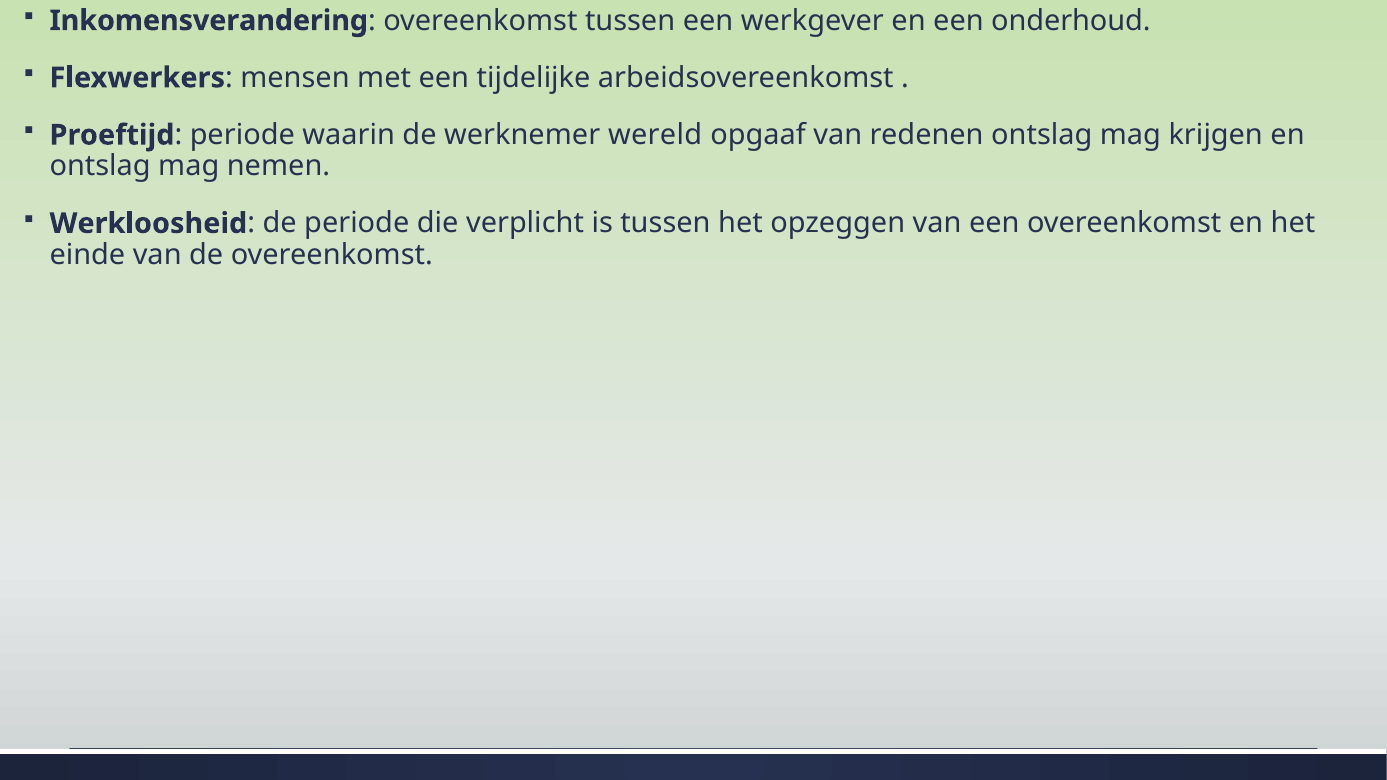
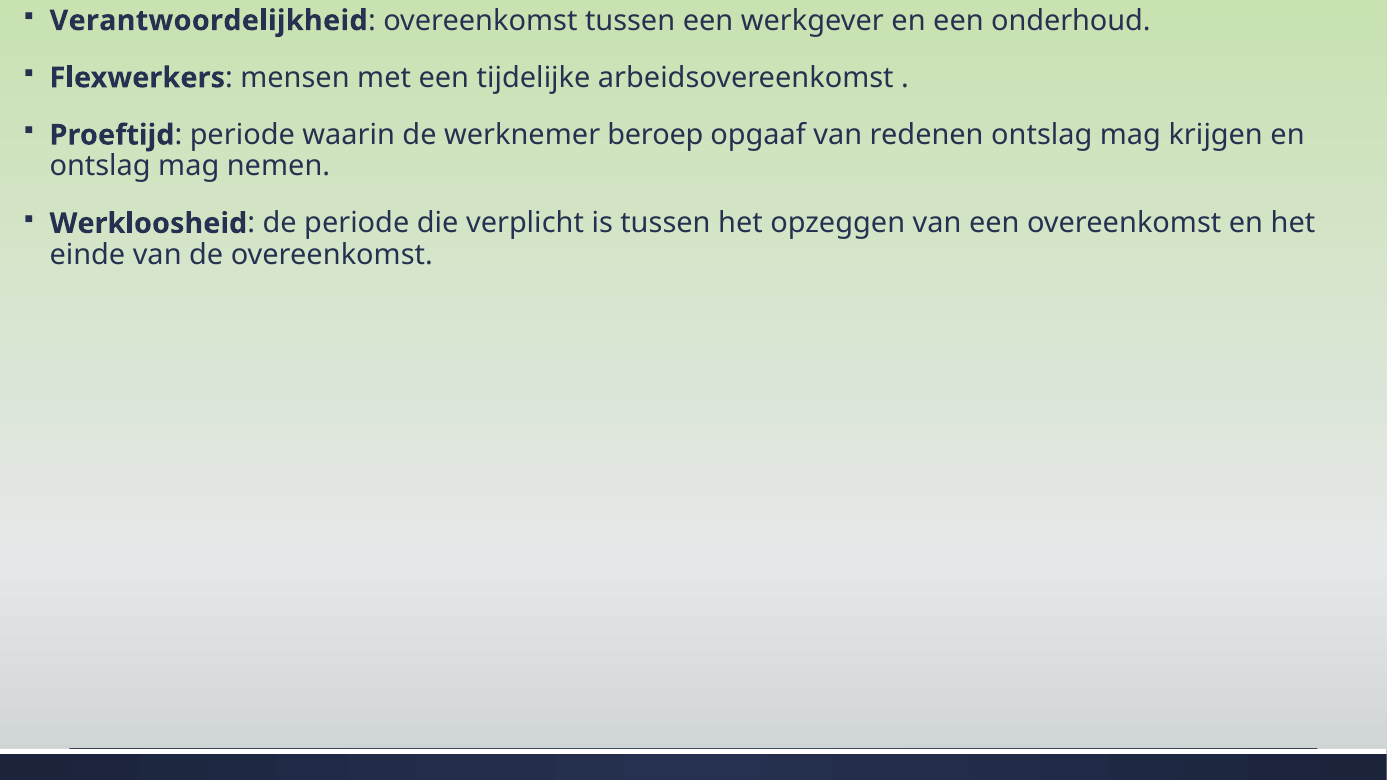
Inkomensverandering: Inkomensverandering -> Verantwoordelijkheid (209, 21)
wereld: wereld -> beroep (655, 135)
